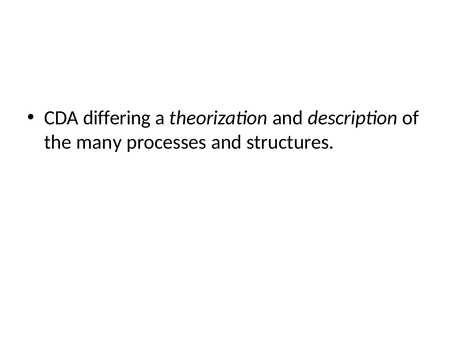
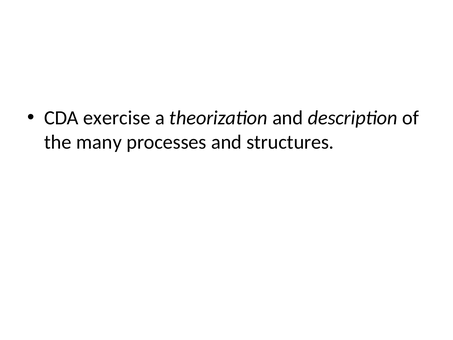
differing: differing -> exercise (117, 118)
